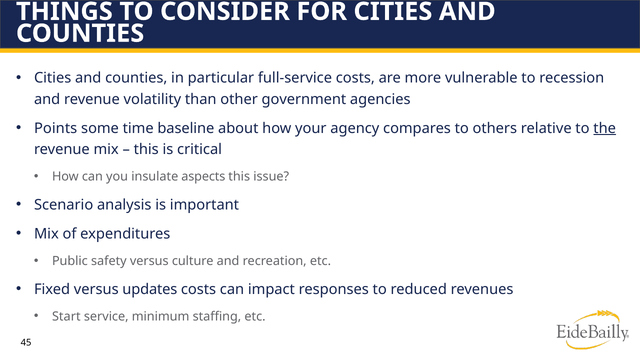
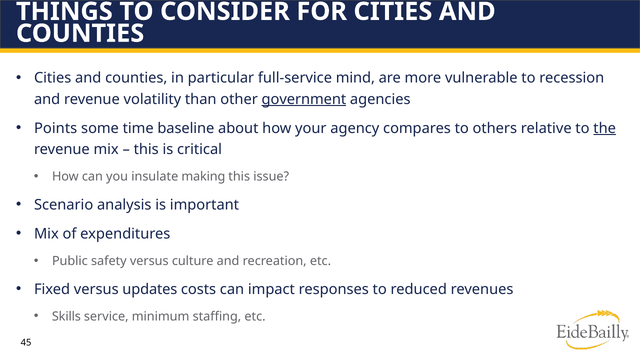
full-service costs: costs -> mind (355, 78)
government underline: none -> present (304, 99)
aspects: aspects -> making (203, 177)
Start: Start -> Skills (66, 316)
